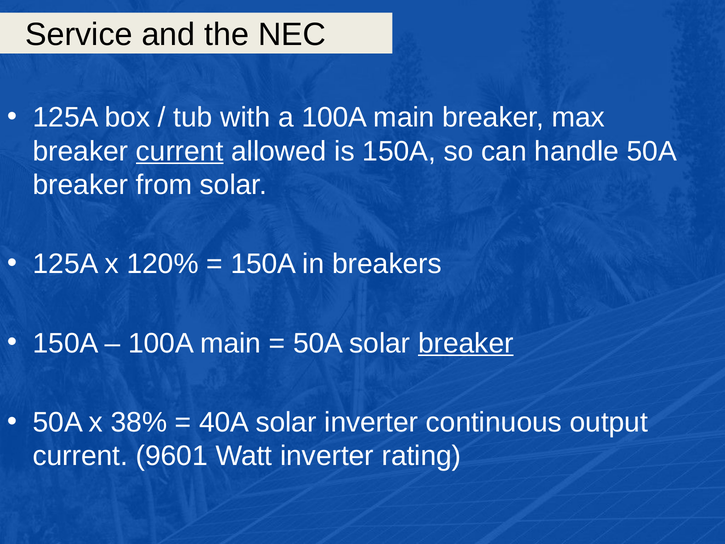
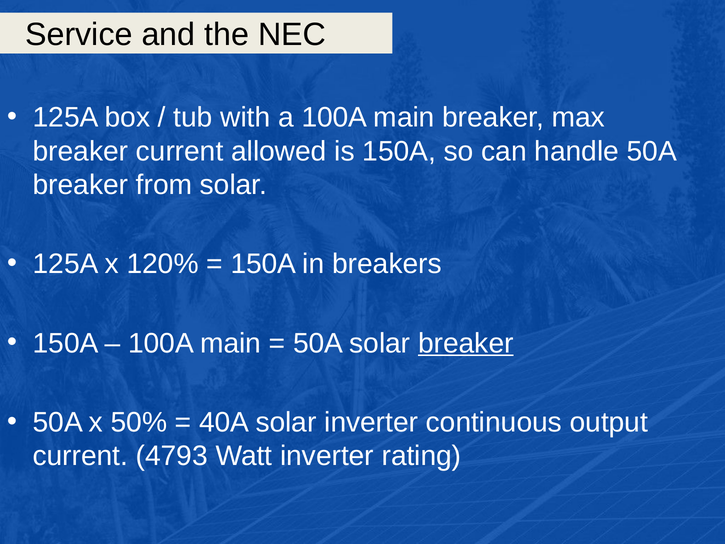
current underline: present -> none (180, 151)
38%: 38% -> 50% (139, 422)
9601: 9601 -> 4793 (172, 456)
